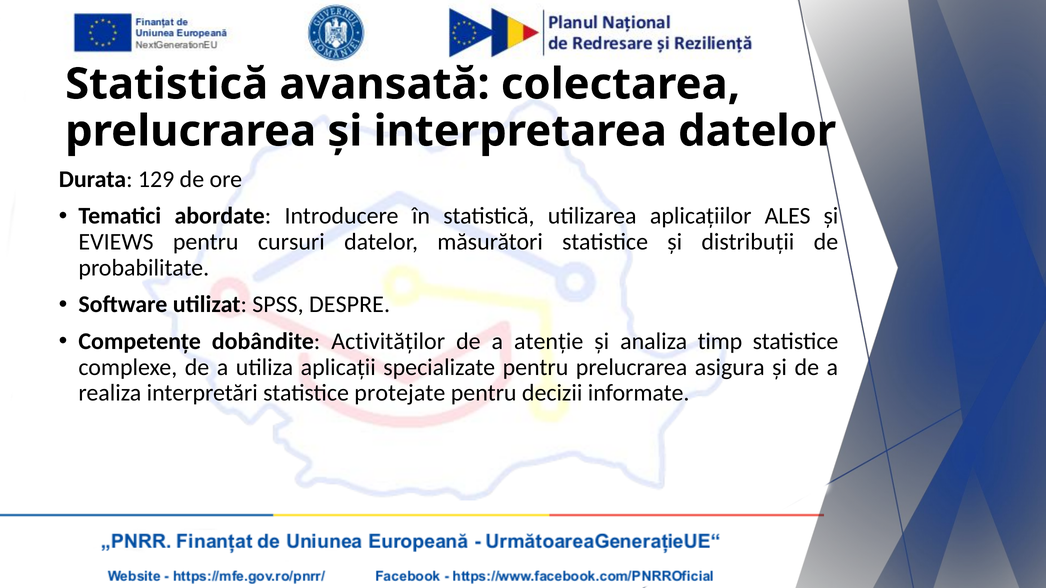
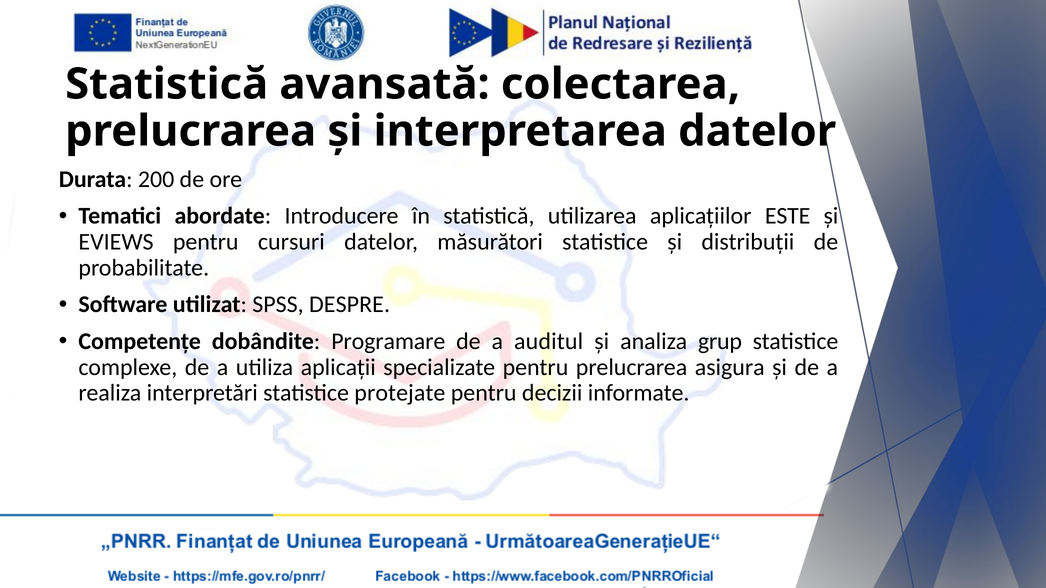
129: 129 -> 200 (156, 179)
ALES: ALES -> ESTE (788, 216)
Activităților: Activităților -> Programare (388, 341)
atenție: atenție -> auditul (549, 341)
timp: timp -> grup (720, 341)
